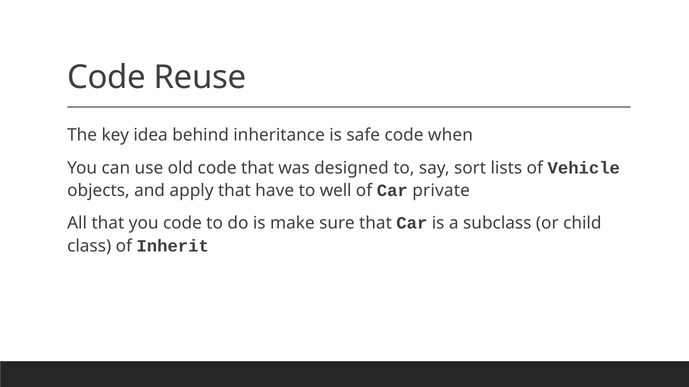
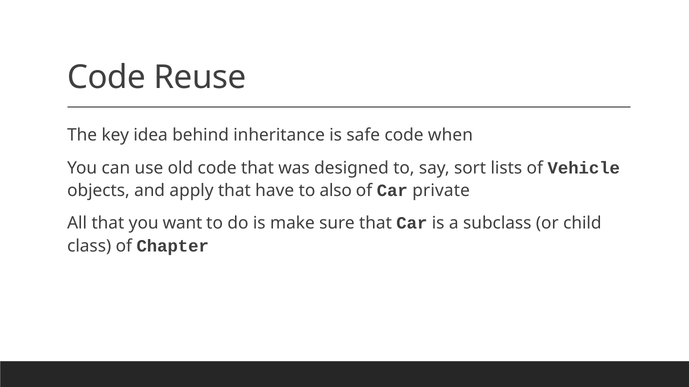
well: well -> also (336, 191)
you code: code -> want (183, 224)
Inherit: Inherit -> Chapter (173, 246)
